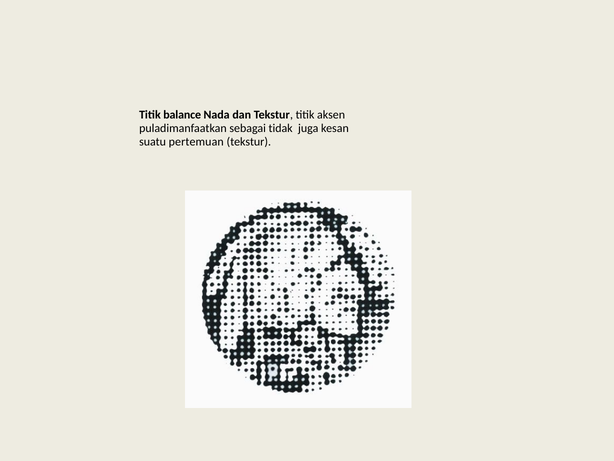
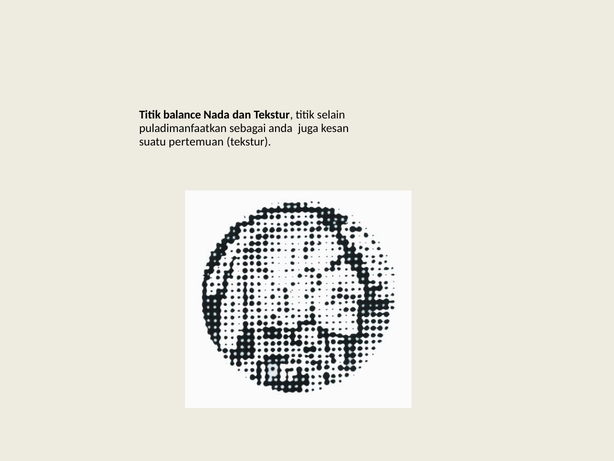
aksen: aksen -> selain (331, 115)
tidak: tidak -> anda (281, 128)
